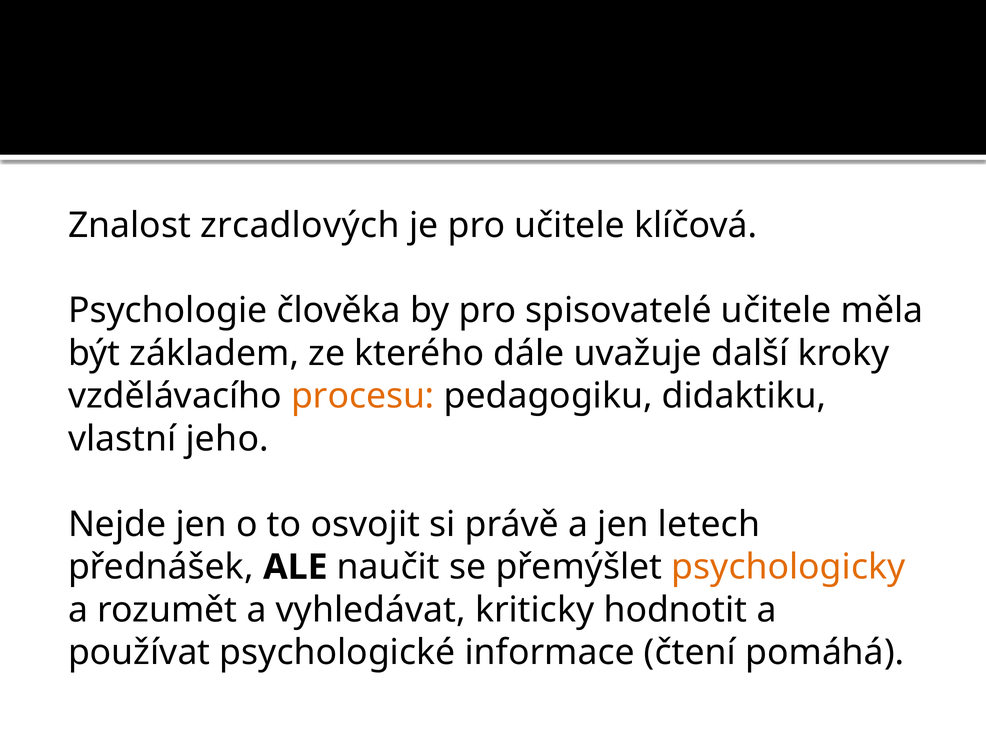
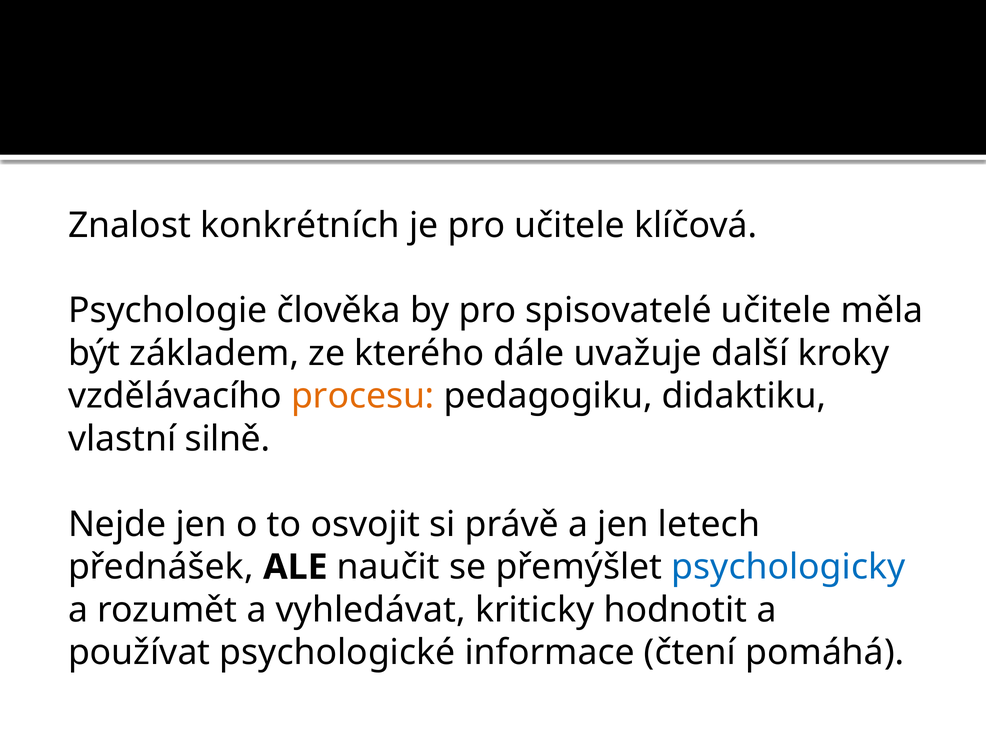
zrcadlových: zrcadlových -> konkrétních (300, 225)
jeho: jeho -> silně (227, 439)
psychologicky colour: orange -> blue (788, 567)
